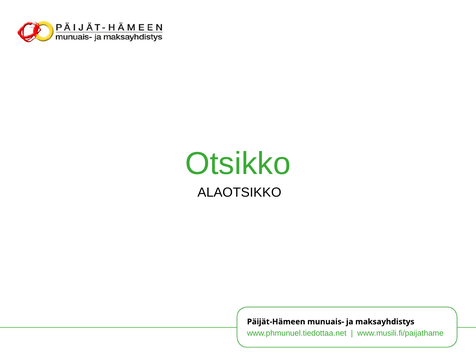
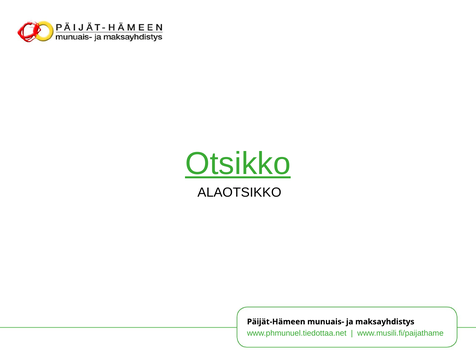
Otsikko underline: none -> present (238, 164)
